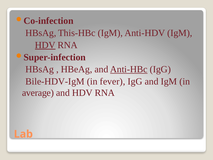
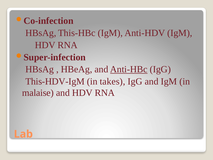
HDV underline: present -> none (45, 45)
Bile-HDV-IgM: Bile-HDV-IgM -> This-HDV-IgM (55, 81)
fever: fever -> takes (112, 81)
average: average -> malaise (38, 93)
